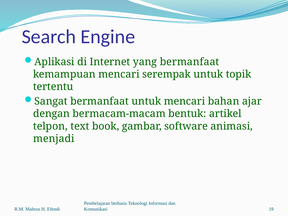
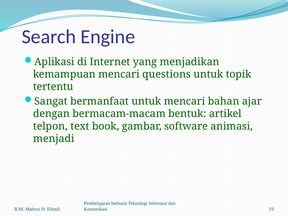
yang bermanfaat: bermanfaat -> menjadikan (190, 62)
serempak: serempak -> questions (167, 74)
